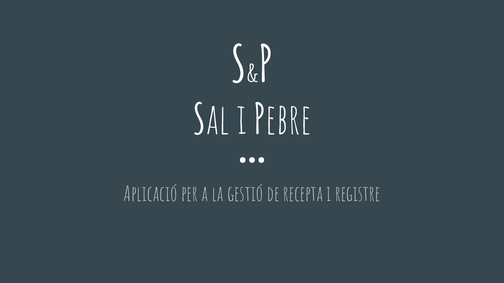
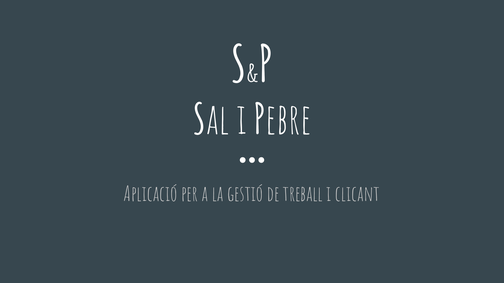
recepta: recepta -> treball (303, 195)
registre: registre -> clicant (357, 195)
